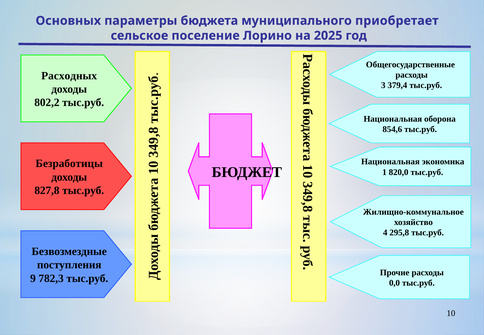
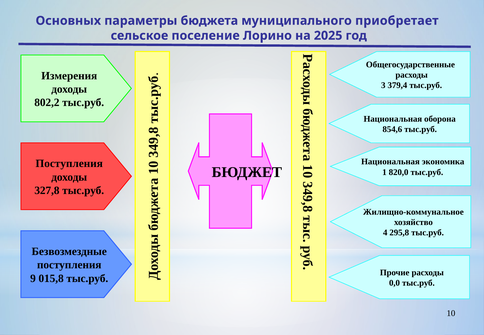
Расходных: Расходных -> Измерения (69, 76)
Безработицы: Безработицы -> Поступления (69, 164)
827,8: 827,8 -> 327,8 (47, 190)
782,3: 782,3 -> 015,8 (51, 278)
